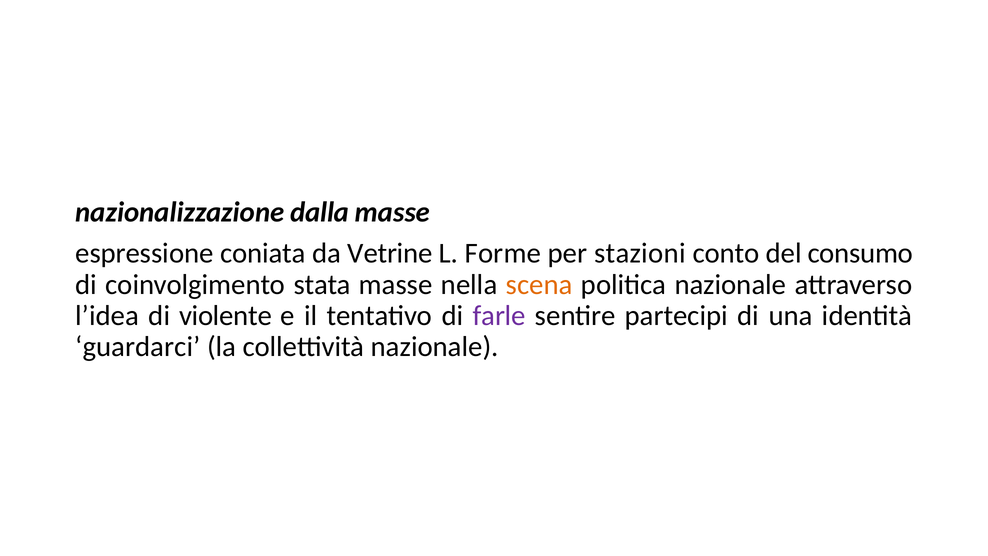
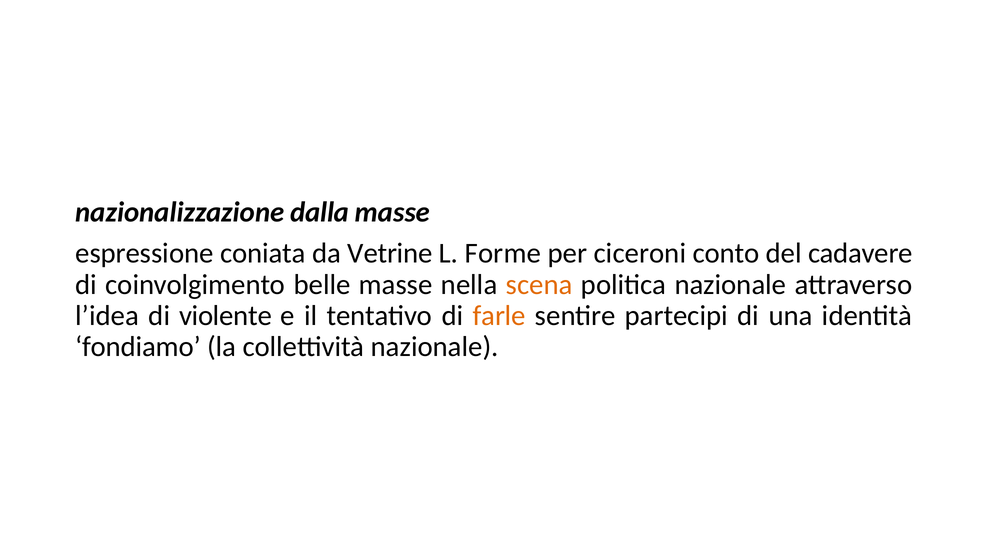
stazioni: stazioni -> ciceroni (640, 253)
consumo: consumo -> cadavere (860, 253)
stata: stata -> belle (322, 284)
farle colour: purple -> orange (499, 316)
guardarci: guardarci -> fondiamo (138, 347)
